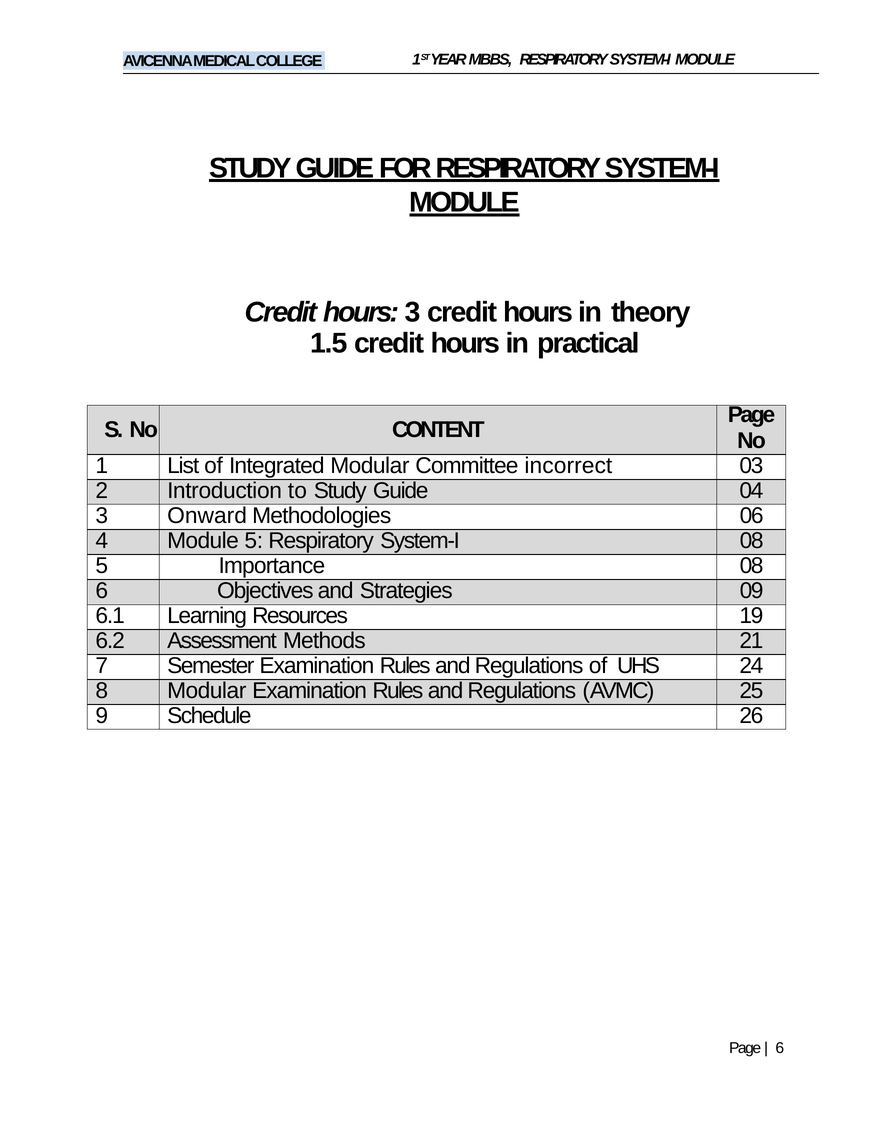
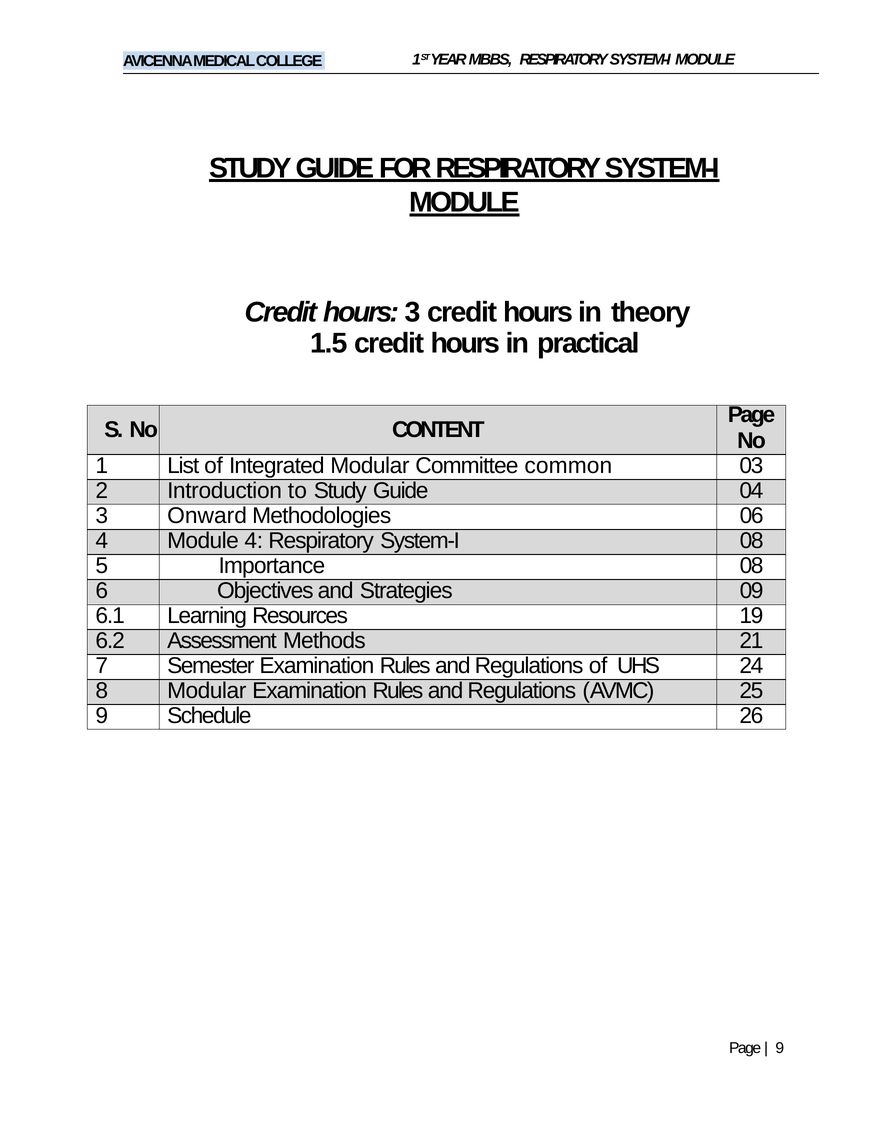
incorrect: incorrect -> common (568, 466)
Module 5: 5 -> 4 (254, 541)
6: 6 -> 9 (780, 1049)
